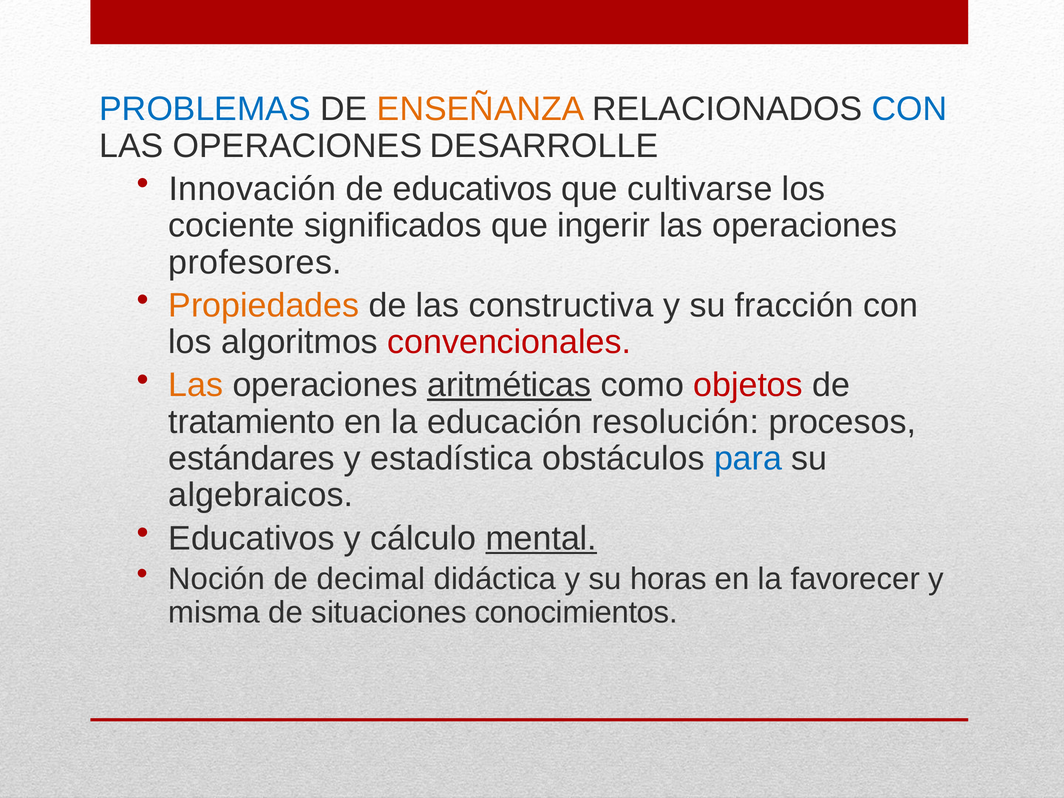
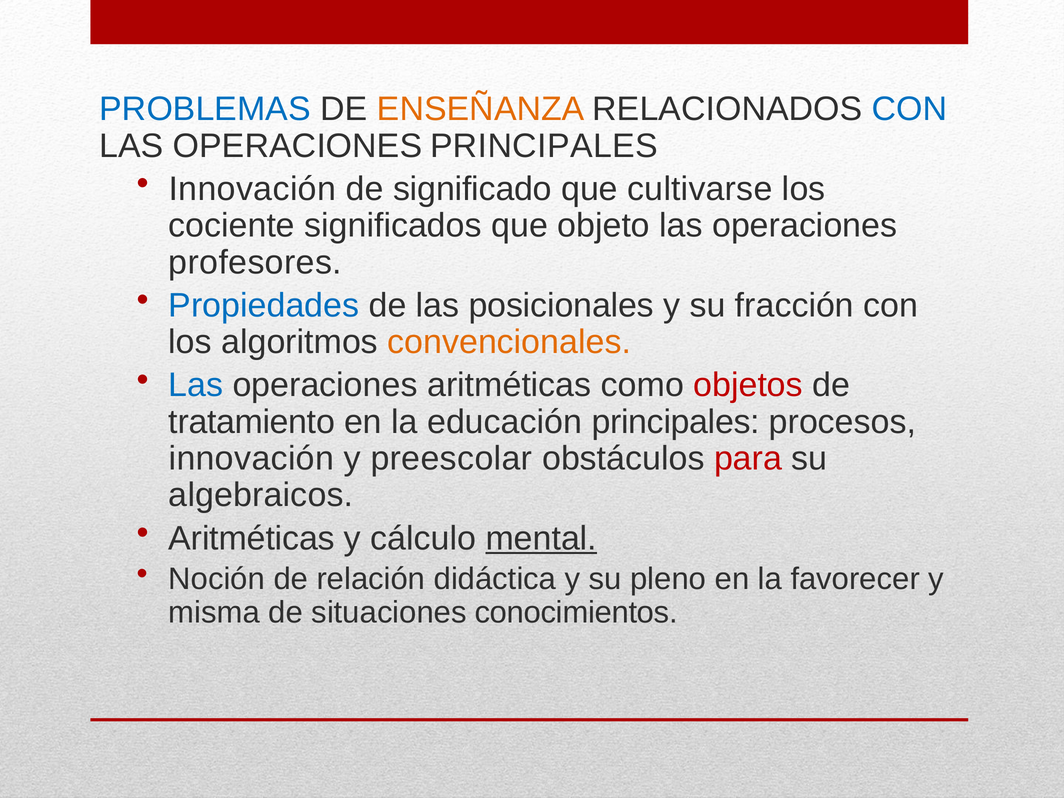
OPERACIONES DESARROLLE: DESARROLLE -> PRINCIPALES (544, 146)
de educativos: educativos -> significado (473, 189)
ingerir: ingerir -> objeto (604, 226)
Propiedades colour: orange -> blue (264, 305)
constructiva: constructiva -> posicionales (561, 305)
convencionales colour: red -> orange (509, 342)
Las colour: orange -> blue (196, 385)
aritméticas underline: present -> none (509, 385)
educación resolución: resolución -> principales (676, 422)
estándares: estándares -> innovación (251, 459)
estadística: estadística -> preescolar (451, 459)
para colour: blue -> red (748, 459)
Educativos: Educativos -> Aritméticas (252, 538)
decimal: decimal -> relación (371, 579)
horas: horas -> pleno (668, 579)
